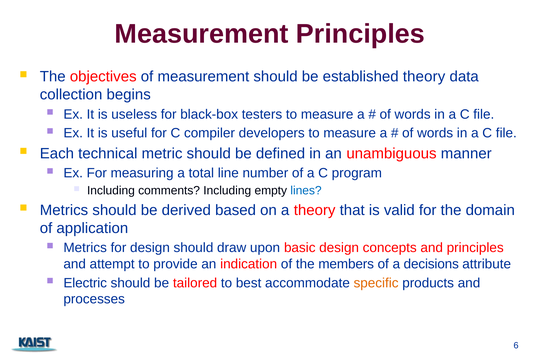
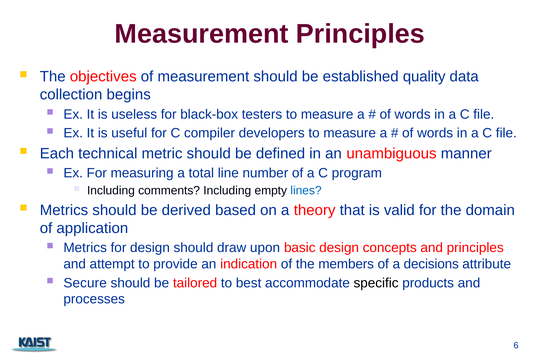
established theory: theory -> quality (424, 77)
Electric: Electric -> Secure (85, 283)
specific colour: orange -> black (376, 283)
